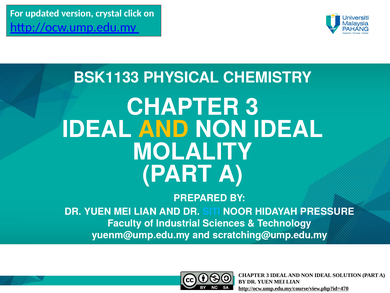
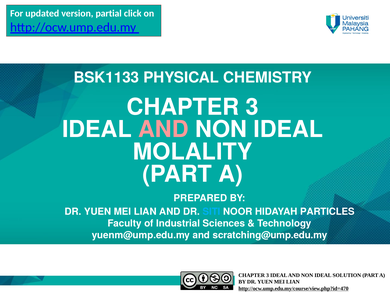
crystal: crystal -> partial (109, 13)
AND colour: yellow -> pink (163, 129)
PRESSURE: PRESSURE -> PARTICLES (327, 211)
